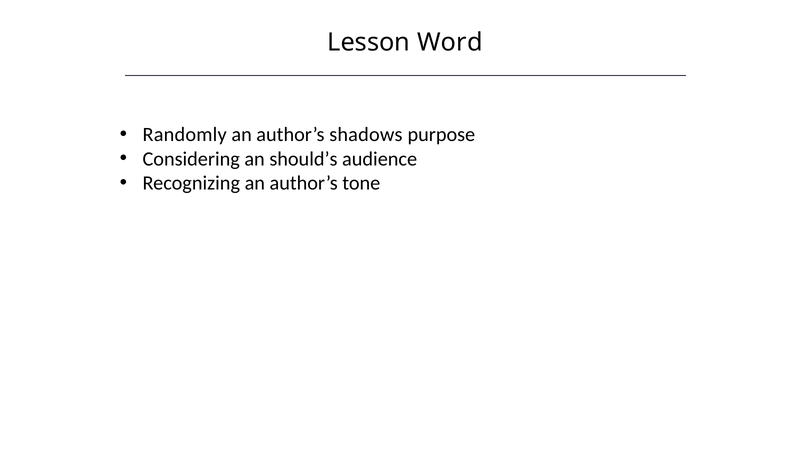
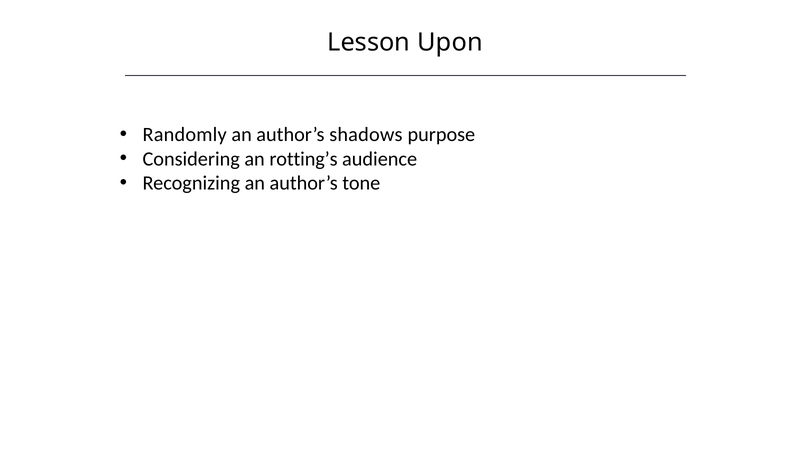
Word: Word -> Upon (450, 42)
should’s: should’s -> rotting’s (303, 159)
